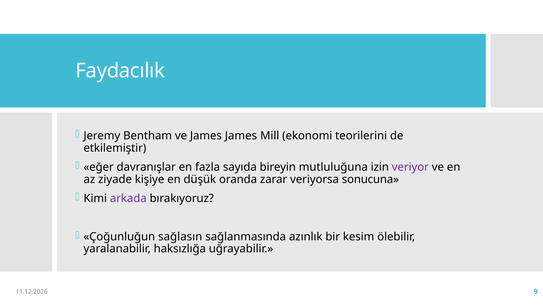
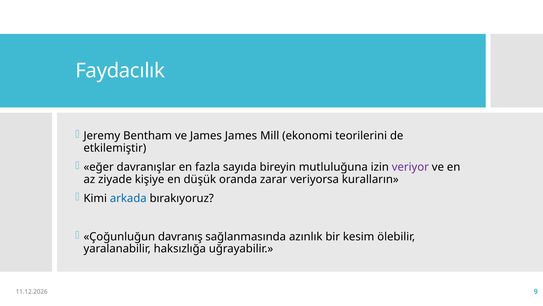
sonucuna: sonucuna -> kuralların (370, 179)
arkada colour: purple -> blue (128, 198)
sağlasın: sağlasın -> davranış (180, 236)
